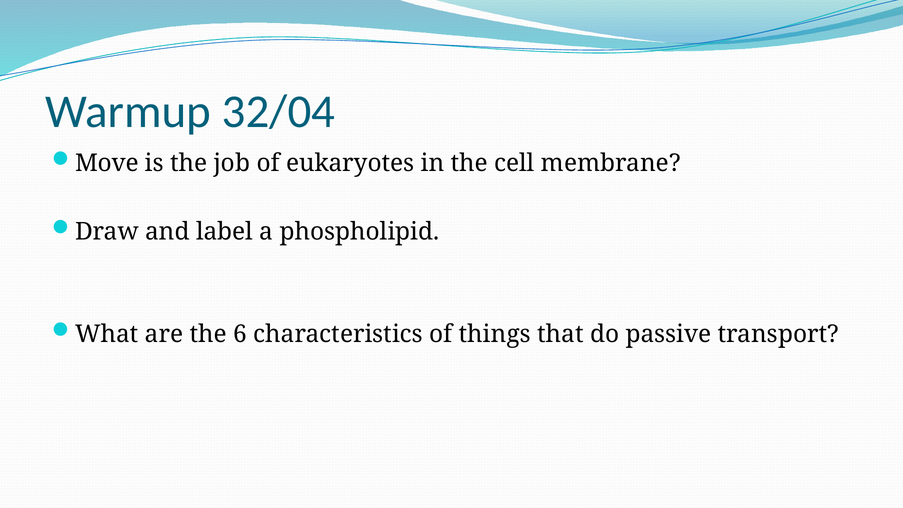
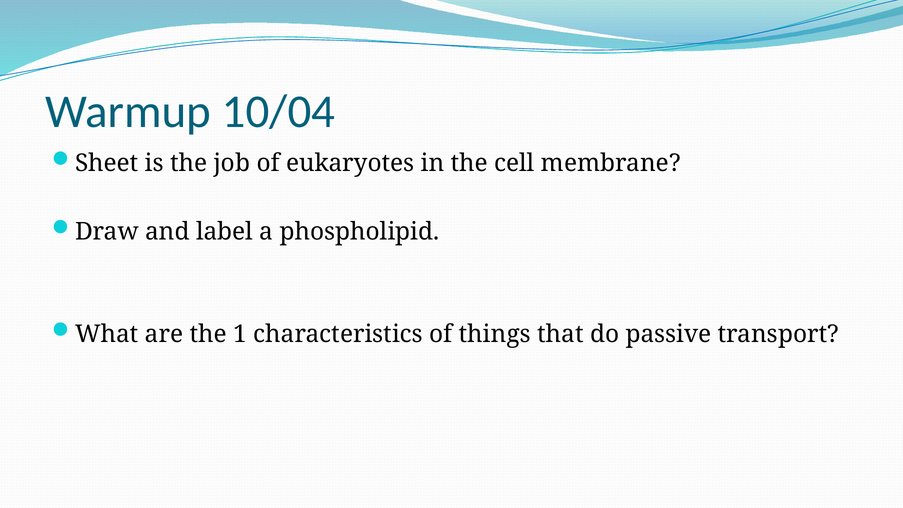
32/04: 32/04 -> 10/04 (279, 112)
Move: Move -> Sheet (107, 163)
6: 6 -> 1 (240, 334)
